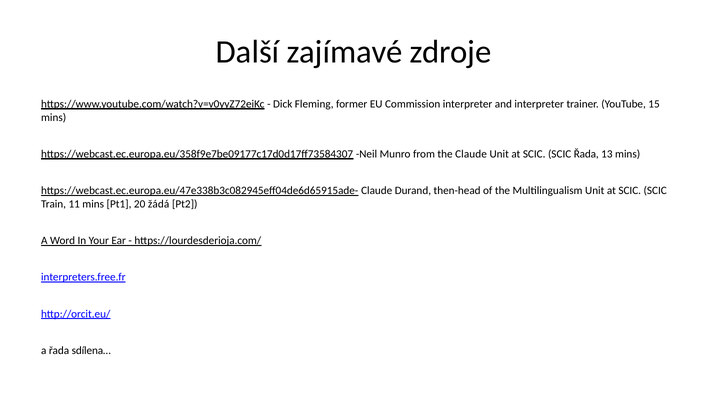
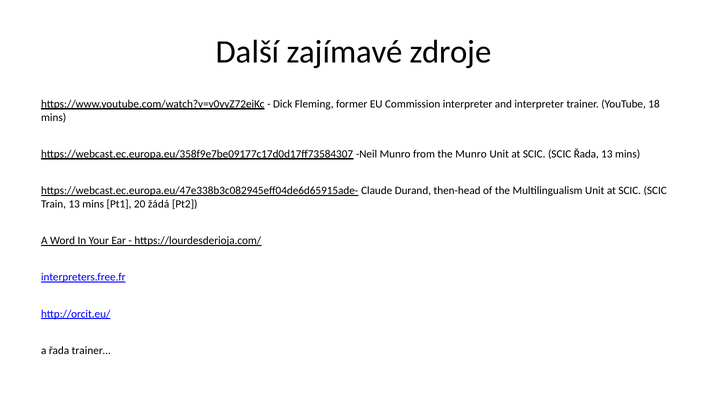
15: 15 -> 18 (654, 104)
the Claude: Claude -> Munro (471, 154)
Train 11: 11 -> 13 (74, 204)
sdílena…: sdílena… -> trainer… (91, 351)
